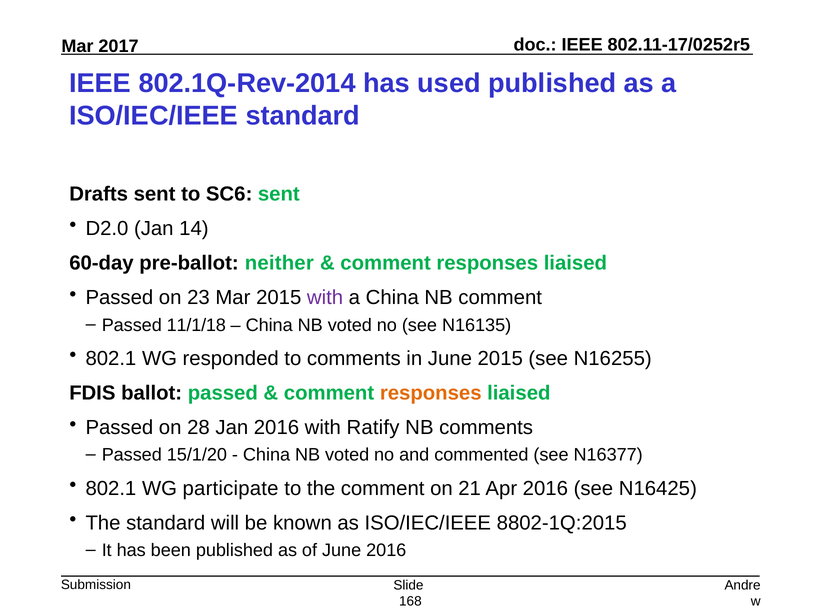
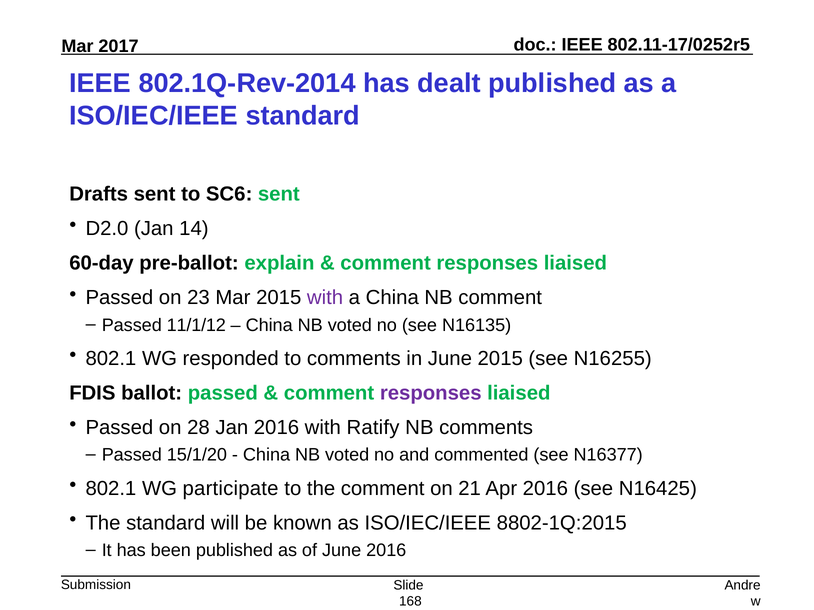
used: used -> dealt (449, 83)
neither: neither -> explain (279, 263)
11/1/18: 11/1/18 -> 11/1/12 (196, 325)
responses colour: orange -> purple (431, 393)
